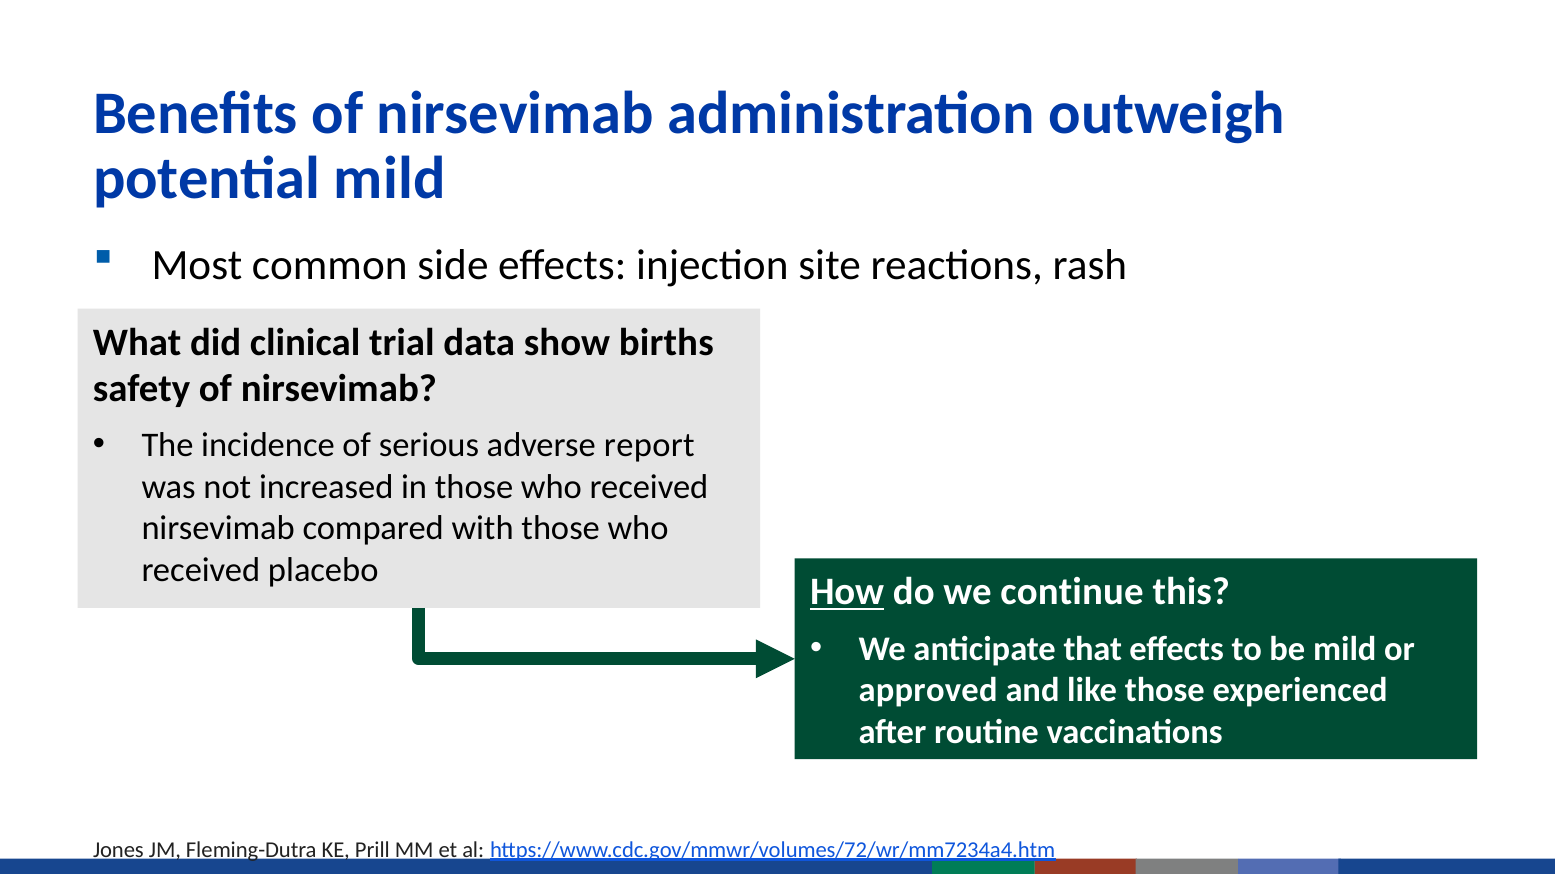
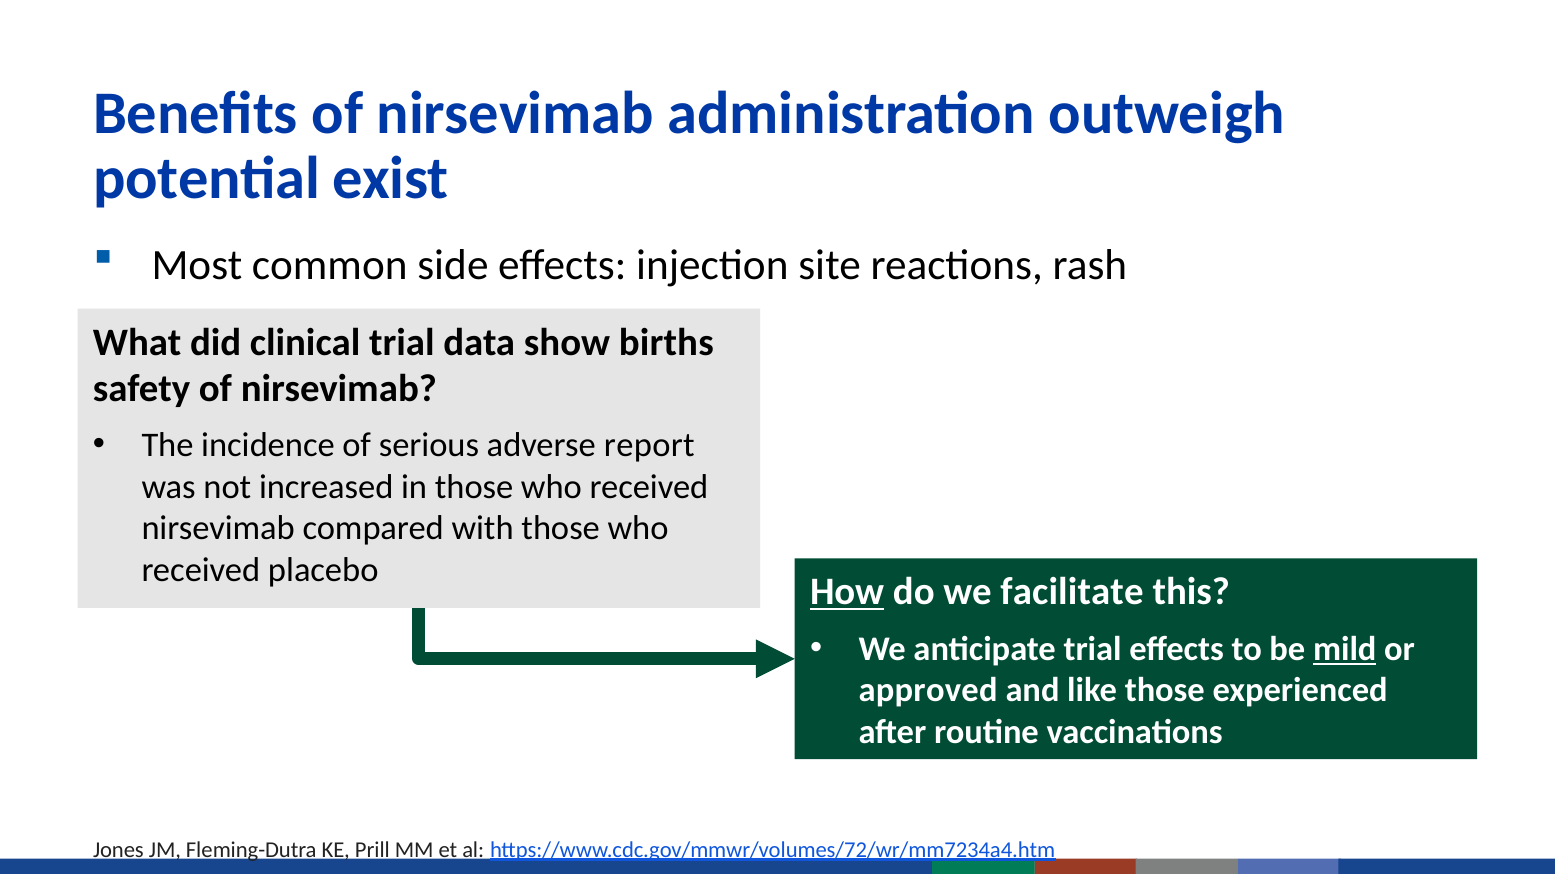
potential mild: mild -> exist (391, 178)
continue: continue -> facilitate (1072, 593)
anticipate that: that -> trial (1093, 649)
mild underline: none -> present (1345, 649)
